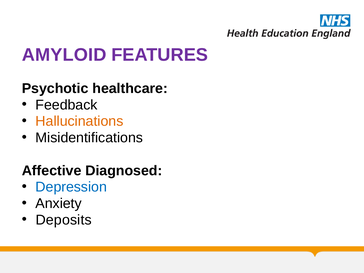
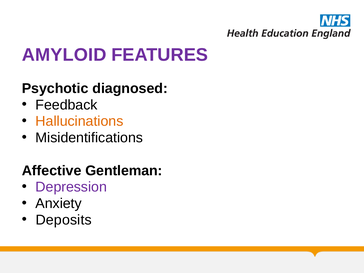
properties: properties -> pathologic (123, 74)
healthcare: healthcare -> diagnosed (130, 88)
Diagnosed: Diagnosed -> Gentleman (124, 171)
Depression colour: blue -> purple (71, 187)
